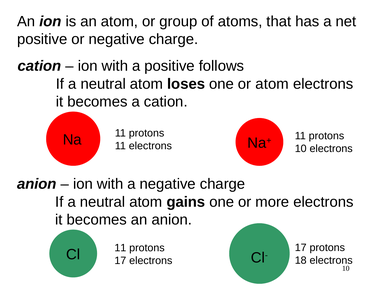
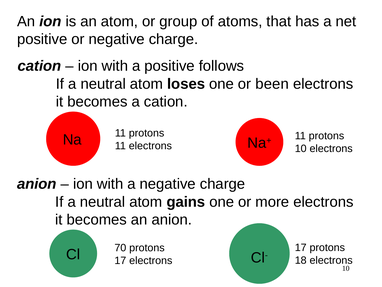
or atom: atom -> been (272, 84)
Cl 11: 11 -> 70 (120, 247)
